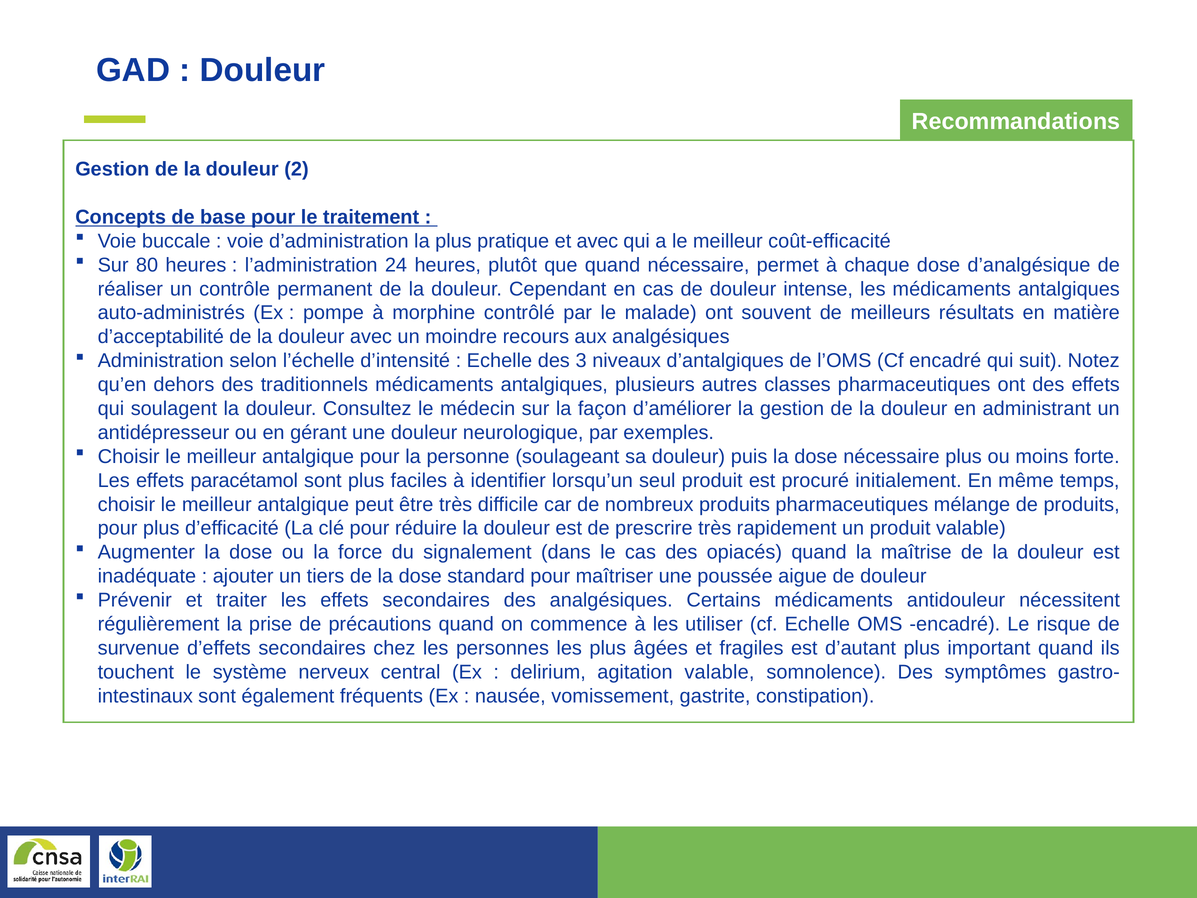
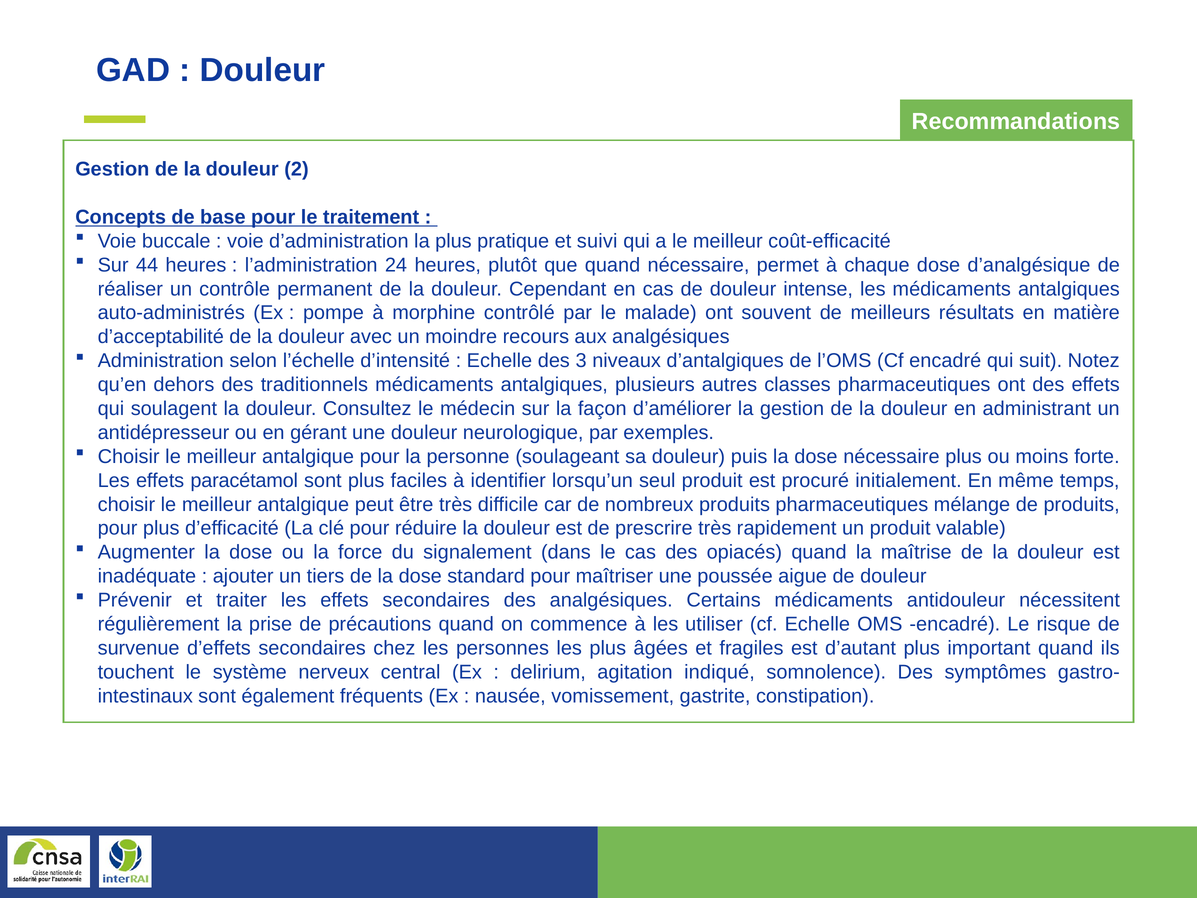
et avec: avec -> suivi (597, 241)
80: 80 -> 44 (147, 265)
agitation valable: valable -> indiqué (720, 672)
